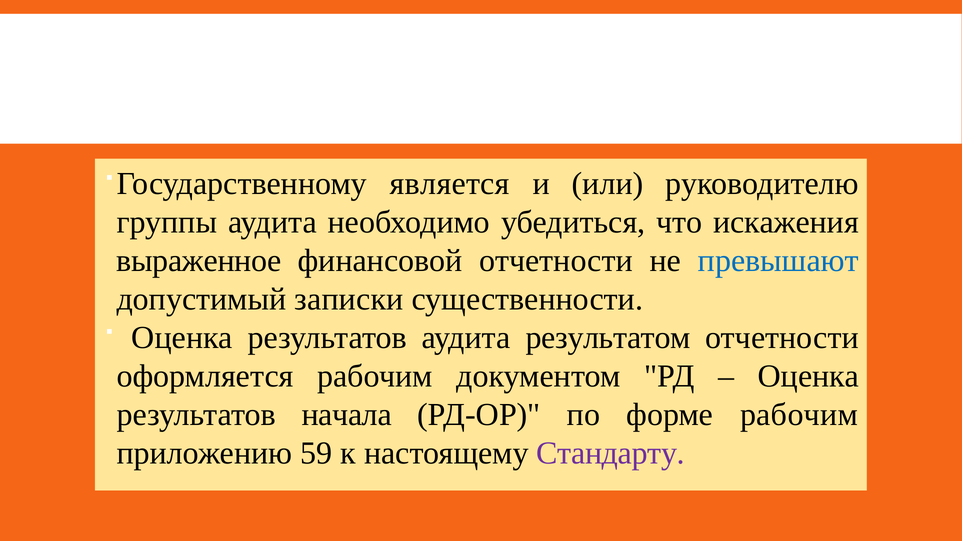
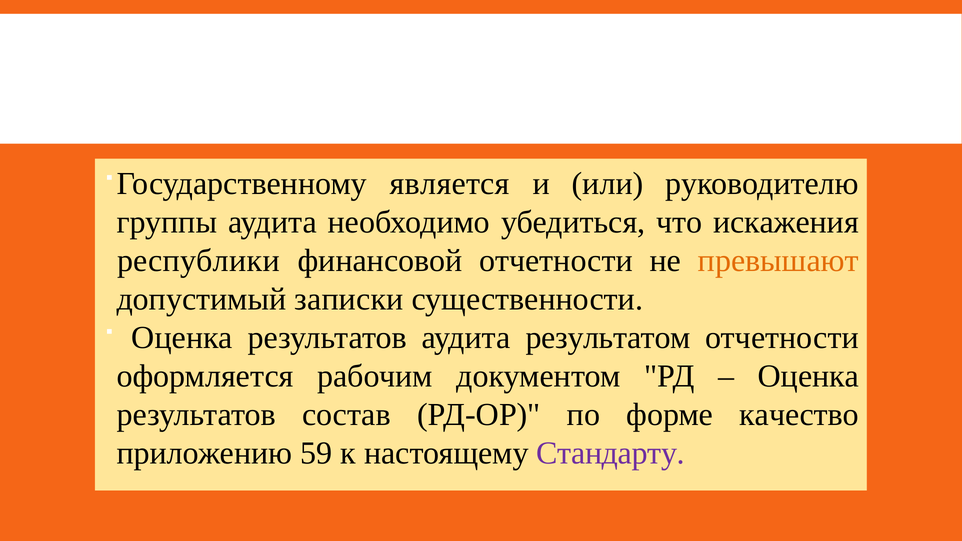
выраженное: выраженное -> республики (198, 261)
превышают colour: blue -> orange (778, 261)
начала: начала -> состав (346, 415)
форме рабочим: рабочим -> качество (799, 415)
